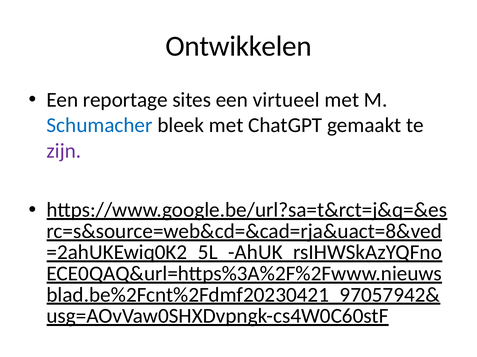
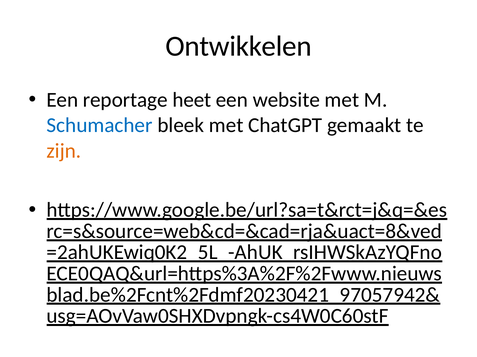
sites: sites -> heet (192, 100)
virtueel: virtueel -> website (286, 100)
zijn colour: purple -> orange (64, 151)
